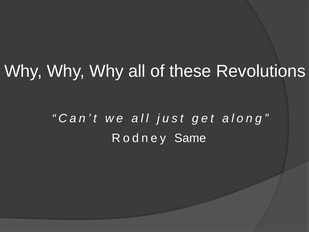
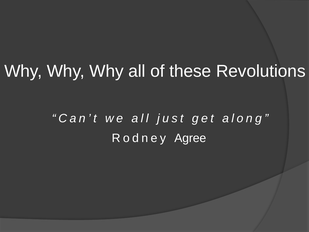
Same: Same -> Agree (190, 138)
